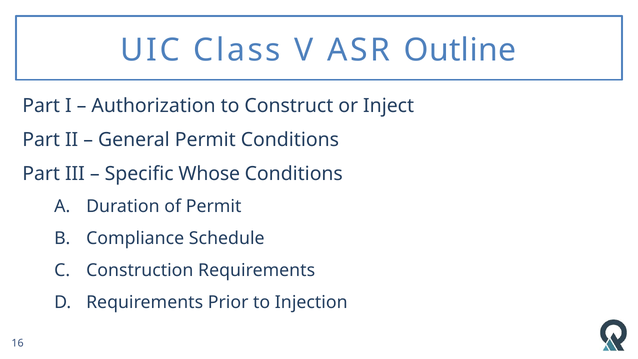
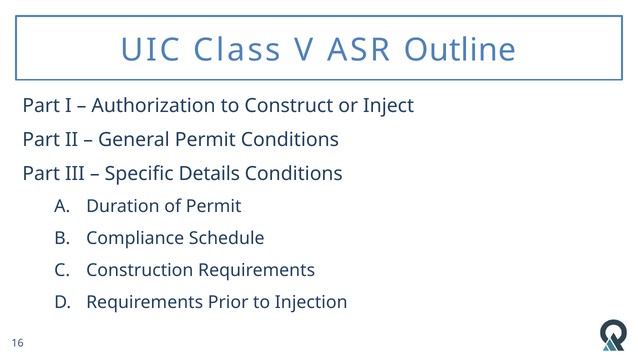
Whose: Whose -> Details (209, 174)
